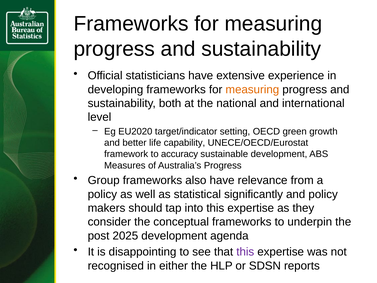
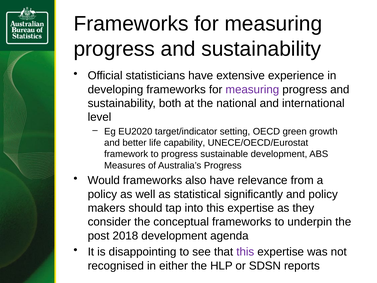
measuring colour: orange -> purple (252, 89)
to accuracy: accuracy -> progress (180, 154)
Group: Group -> Would (104, 180)
2025: 2025 -> 2018 (125, 236)
